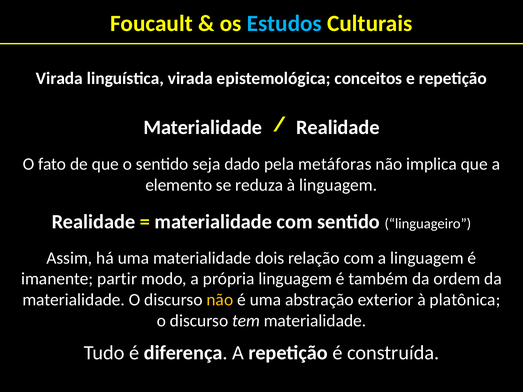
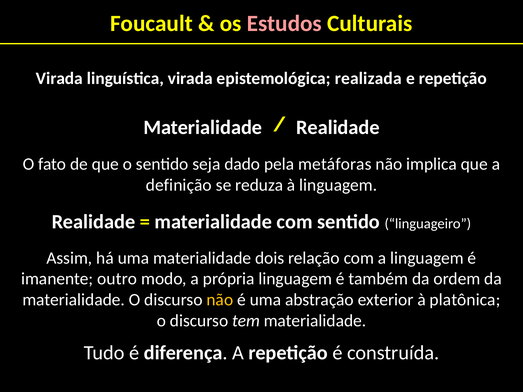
Estudos colour: light blue -> pink (284, 24)
conceitos: conceitos -> realizada (368, 79)
elemento: elemento -> definição (179, 185)
partir: partir -> outro (117, 279)
